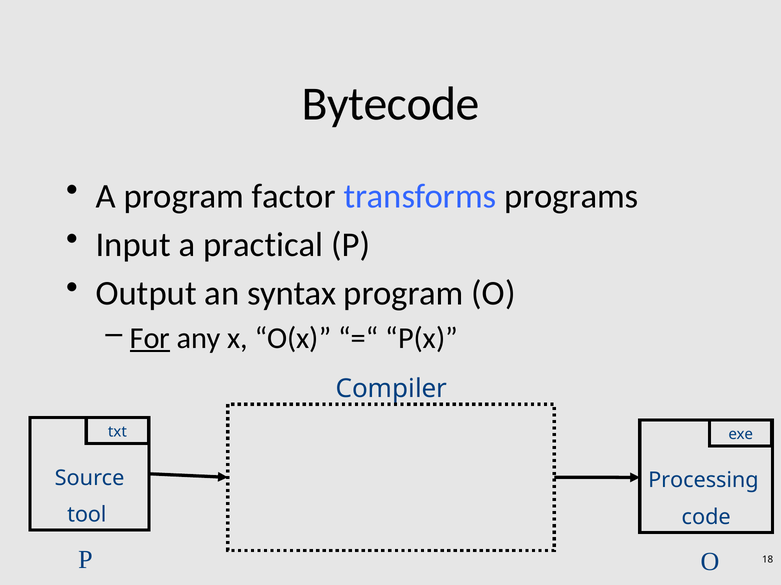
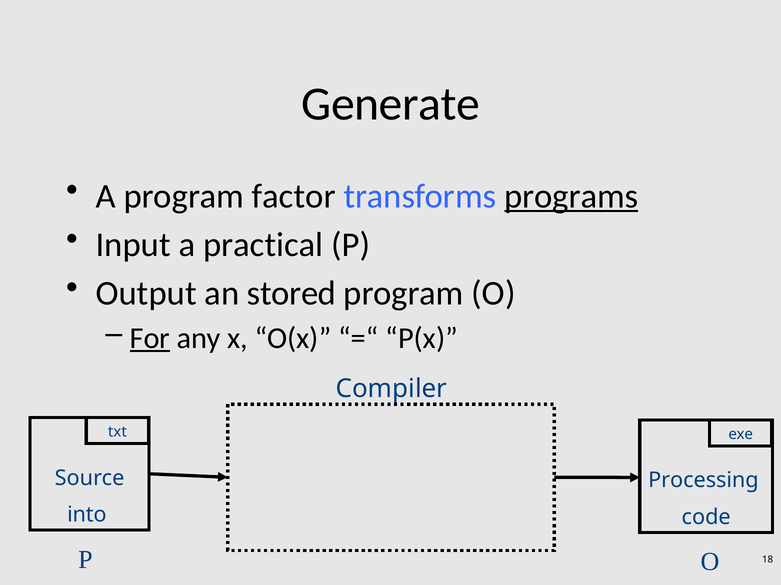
Bytecode: Bytecode -> Generate (391, 104)
programs underline: none -> present (571, 196)
syntax: syntax -> stored (292, 294)
tool: tool -> into (87, 515)
